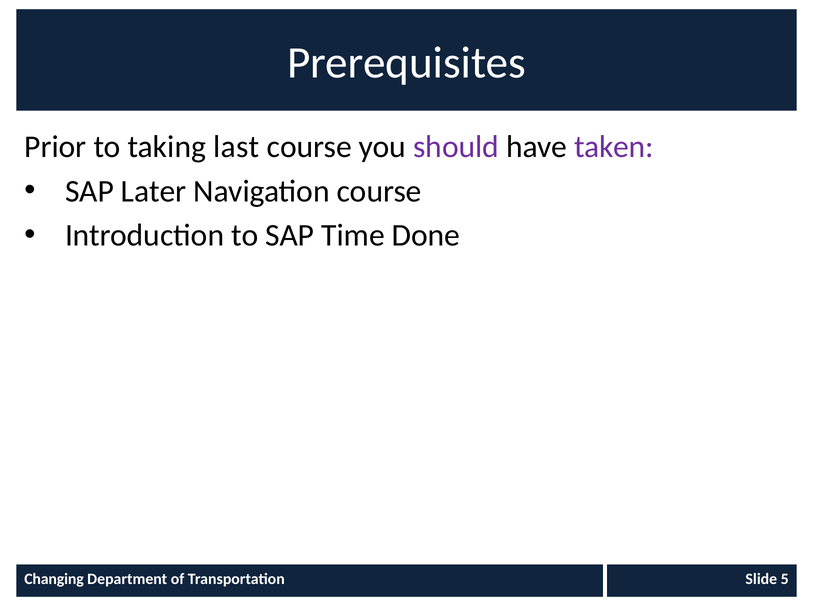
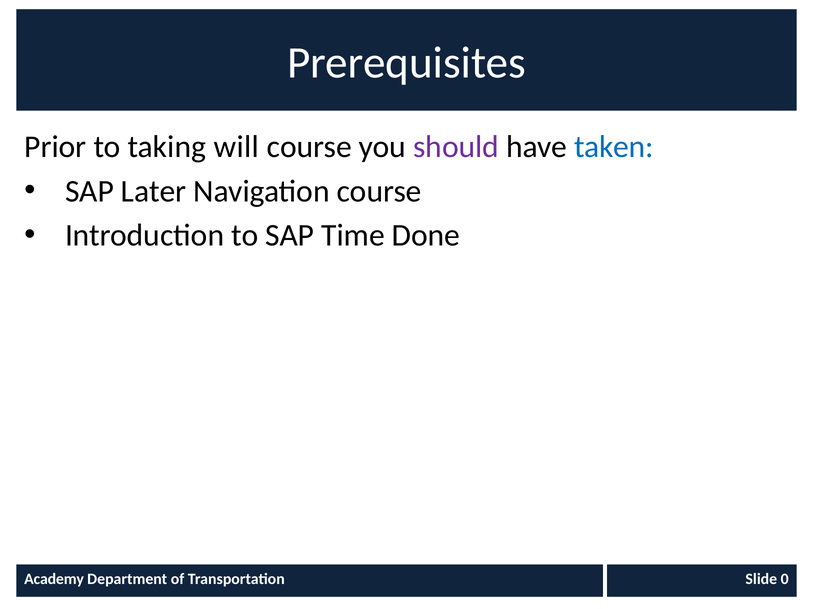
last: last -> will (236, 147)
taken colour: purple -> blue (614, 147)
Changing: Changing -> Academy (54, 580)
5: 5 -> 0 (785, 580)
